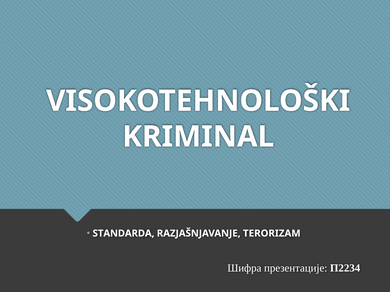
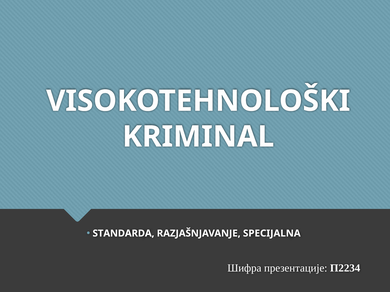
TERORIZAM: TERORIZAM -> SPECIJALNA (272, 234)
